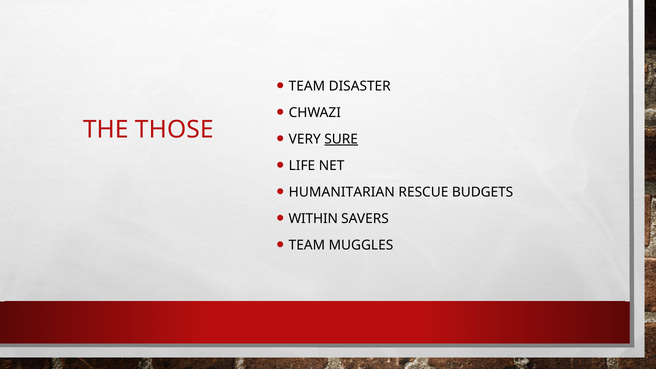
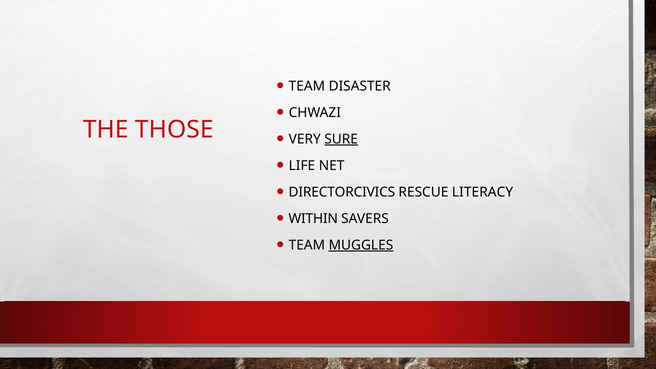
HUMANITARIAN: HUMANITARIAN -> DIRECTORCIVICS (342, 192)
BUDGETS: BUDGETS -> LITERACY (483, 192)
MUGGLES underline: none -> present (361, 245)
